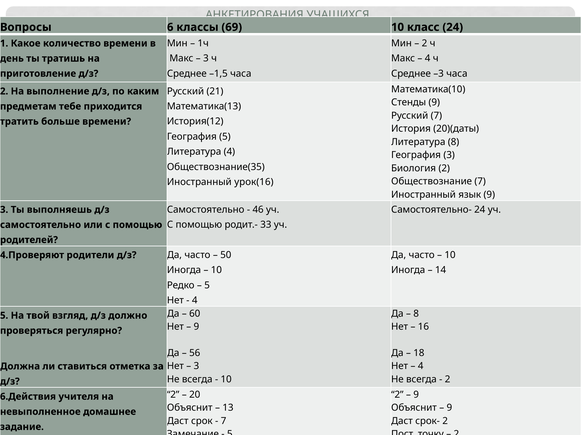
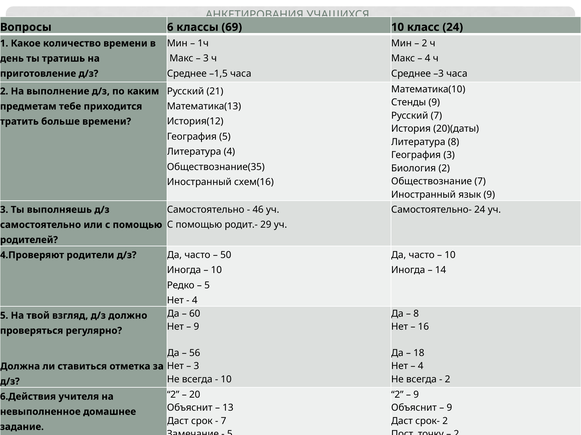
урок(16: урок(16 -> схем(16 (254, 182)
33: 33 -> 29 (266, 225)
